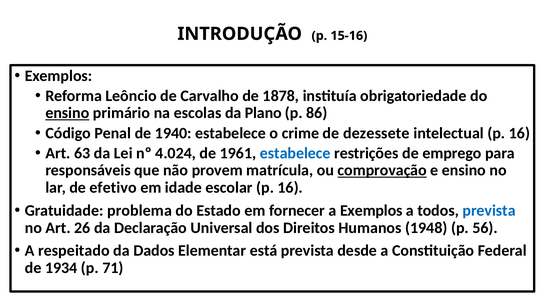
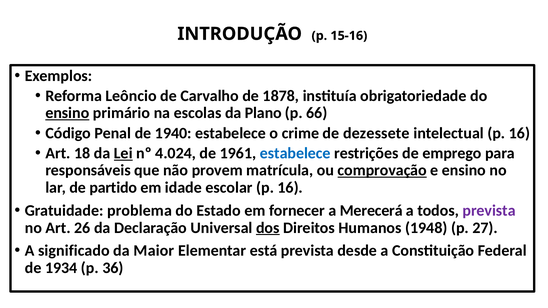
86: 86 -> 66 (317, 113)
63: 63 -> 18 (82, 153)
Lei underline: none -> present (123, 153)
efetivo: efetivo -> partido (113, 188)
a Exemplos: Exemplos -> Merecerá (371, 211)
prevista colour: blue -> purple (489, 211)
dos underline: none -> present (268, 228)
56: 56 -> 27 (485, 228)
respeitado: respeitado -> significado (74, 251)
Dados: Dados -> Maior (154, 251)
71: 71 -> 36 (113, 268)
